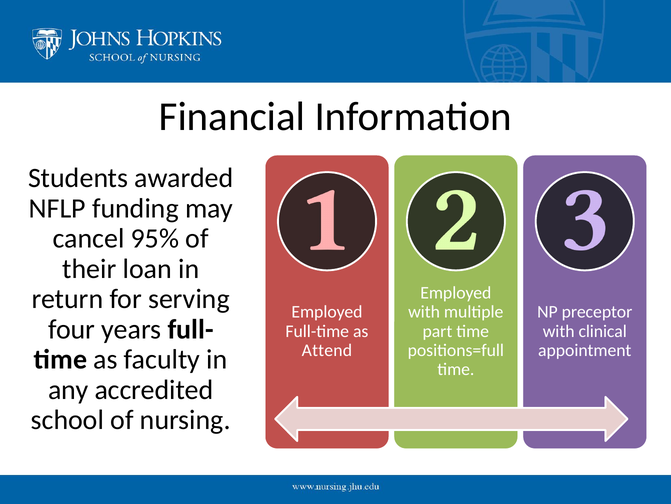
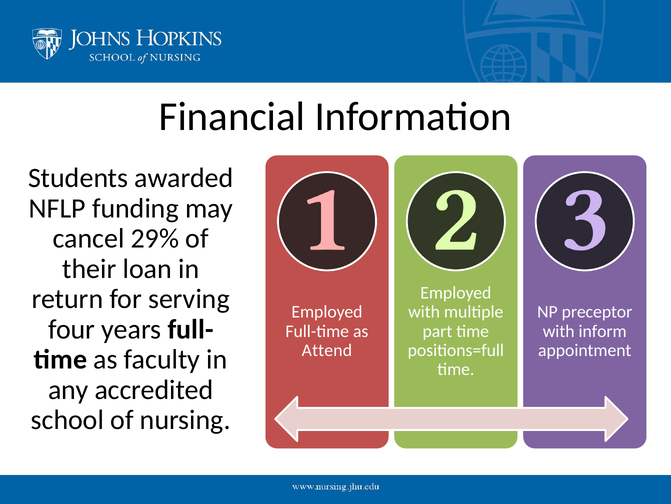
95%: 95% -> 29% (155, 238)
clinical: clinical -> inform (603, 331)
